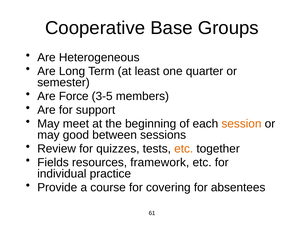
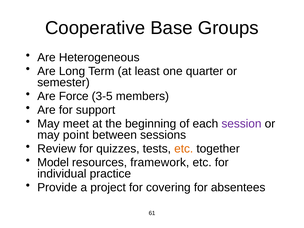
session colour: orange -> purple (241, 124)
good: good -> point (76, 135)
Fields: Fields -> Model (53, 162)
course: course -> project (108, 188)
